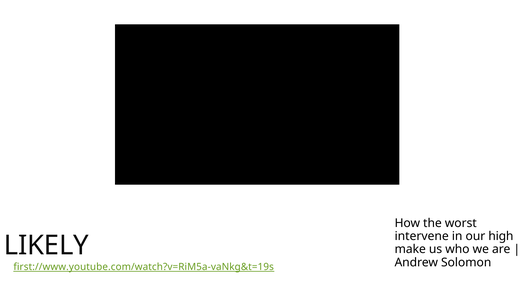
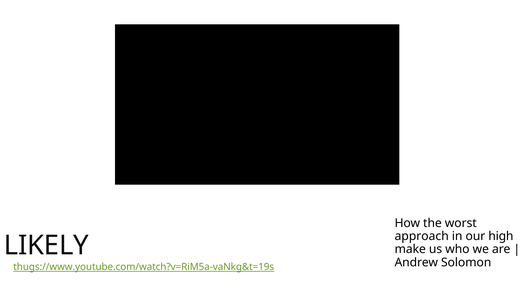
intervene: intervene -> approach (422, 236)
first://www.youtube.com/watch?v=RiM5a-vaNkg&t=19s: first://www.youtube.com/watch?v=RiM5a-vaNkg&t=19s -> thugs://www.youtube.com/watch?v=RiM5a-vaNkg&t=19s (144, 266)
